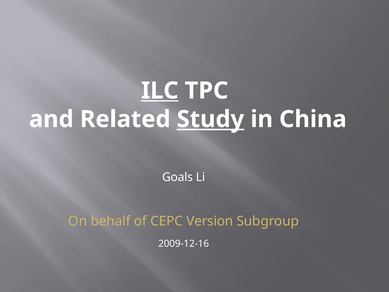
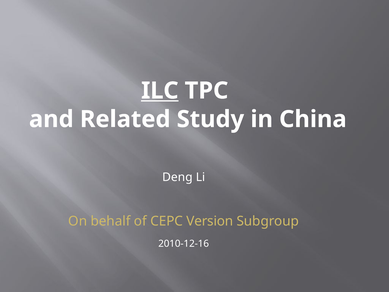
Study underline: present -> none (210, 119)
Goals: Goals -> Deng (177, 177)
2009-12-16: 2009-12-16 -> 2010-12-16 (184, 243)
